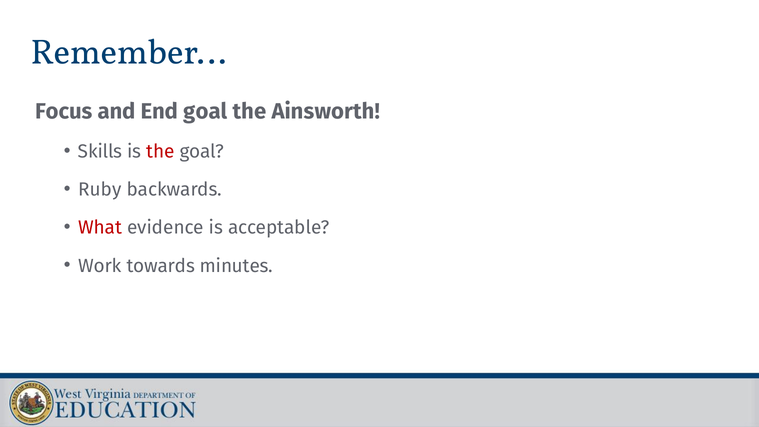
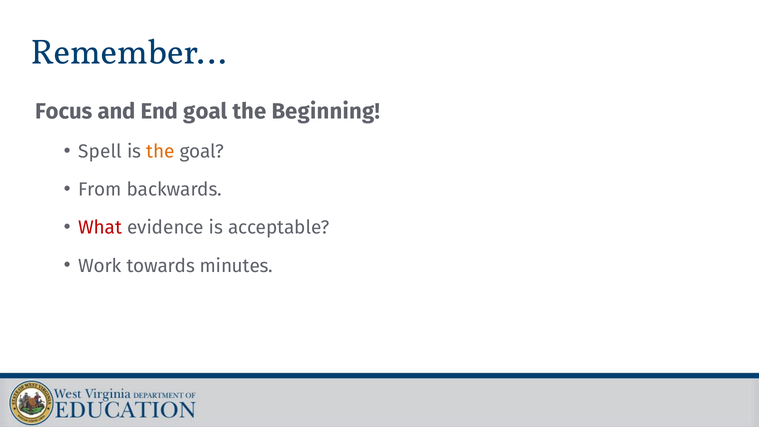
Ainsworth: Ainsworth -> Beginning (326, 111)
Skills: Skills -> Spell (100, 151)
the colour: red -> orange (160, 151)
Ruby: Ruby -> From (100, 189)
